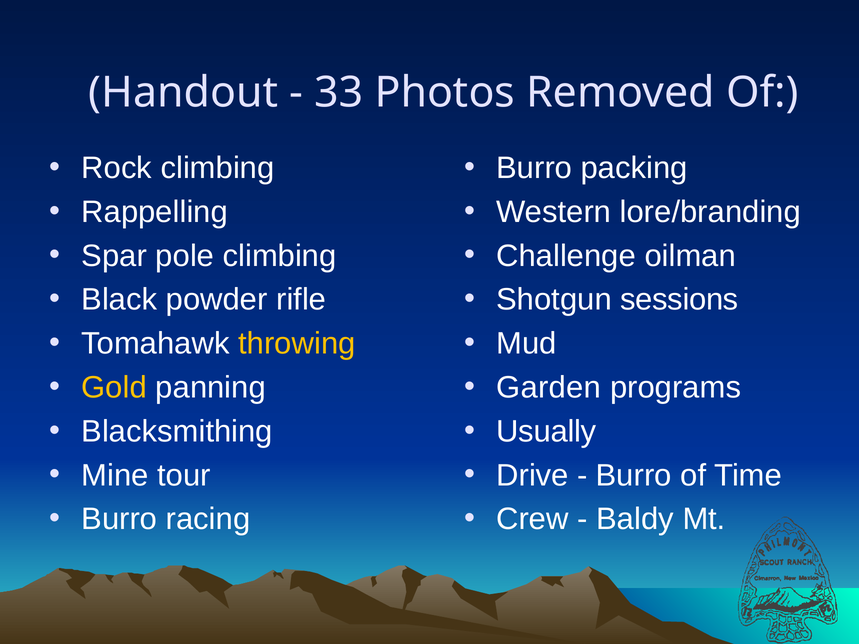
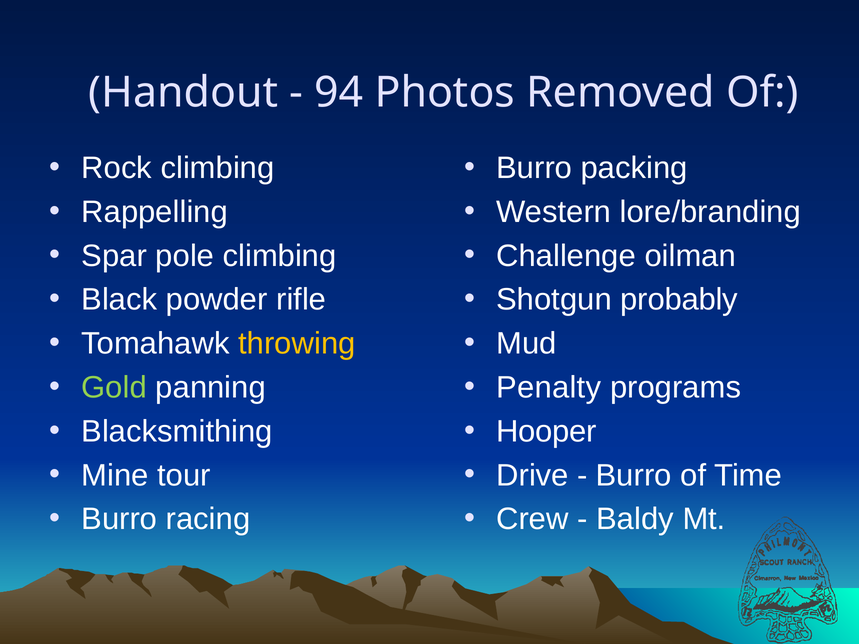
33: 33 -> 94 (339, 92)
sessions: sessions -> probably (679, 300)
Gold colour: yellow -> light green (114, 388)
Garden: Garden -> Penalty (549, 388)
Usually: Usually -> Hooper (546, 432)
